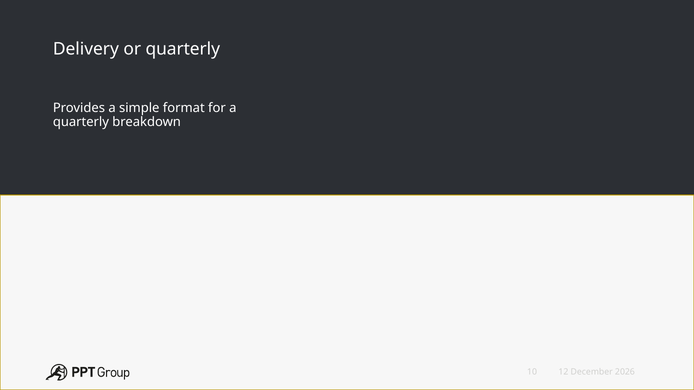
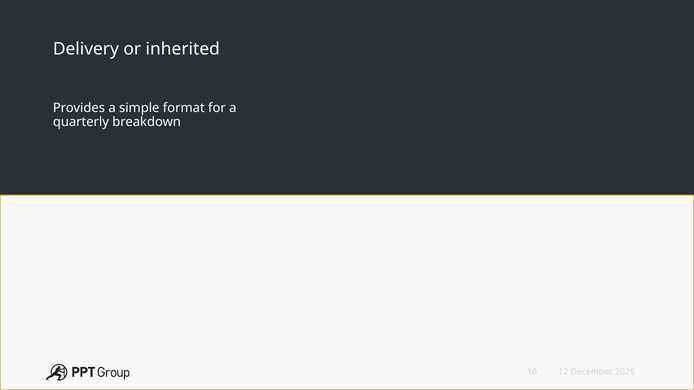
or quarterly: quarterly -> inherited (183, 49)
